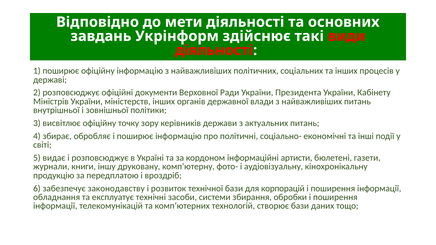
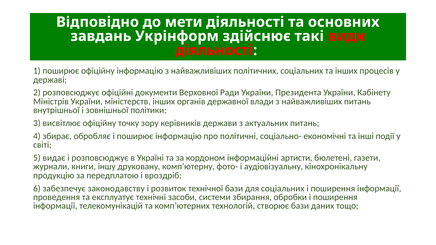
для корпорацій: корпорацій -> соціальних (283, 189)
обладнання: обладнання -> проведення (57, 197)
